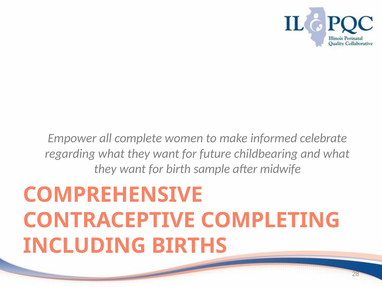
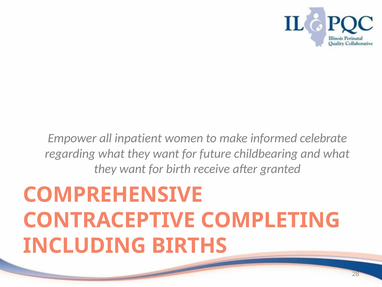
complete: complete -> inpatient (138, 138)
sample: sample -> receive (212, 169)
midwife: midwife -> granted (280, 169)
